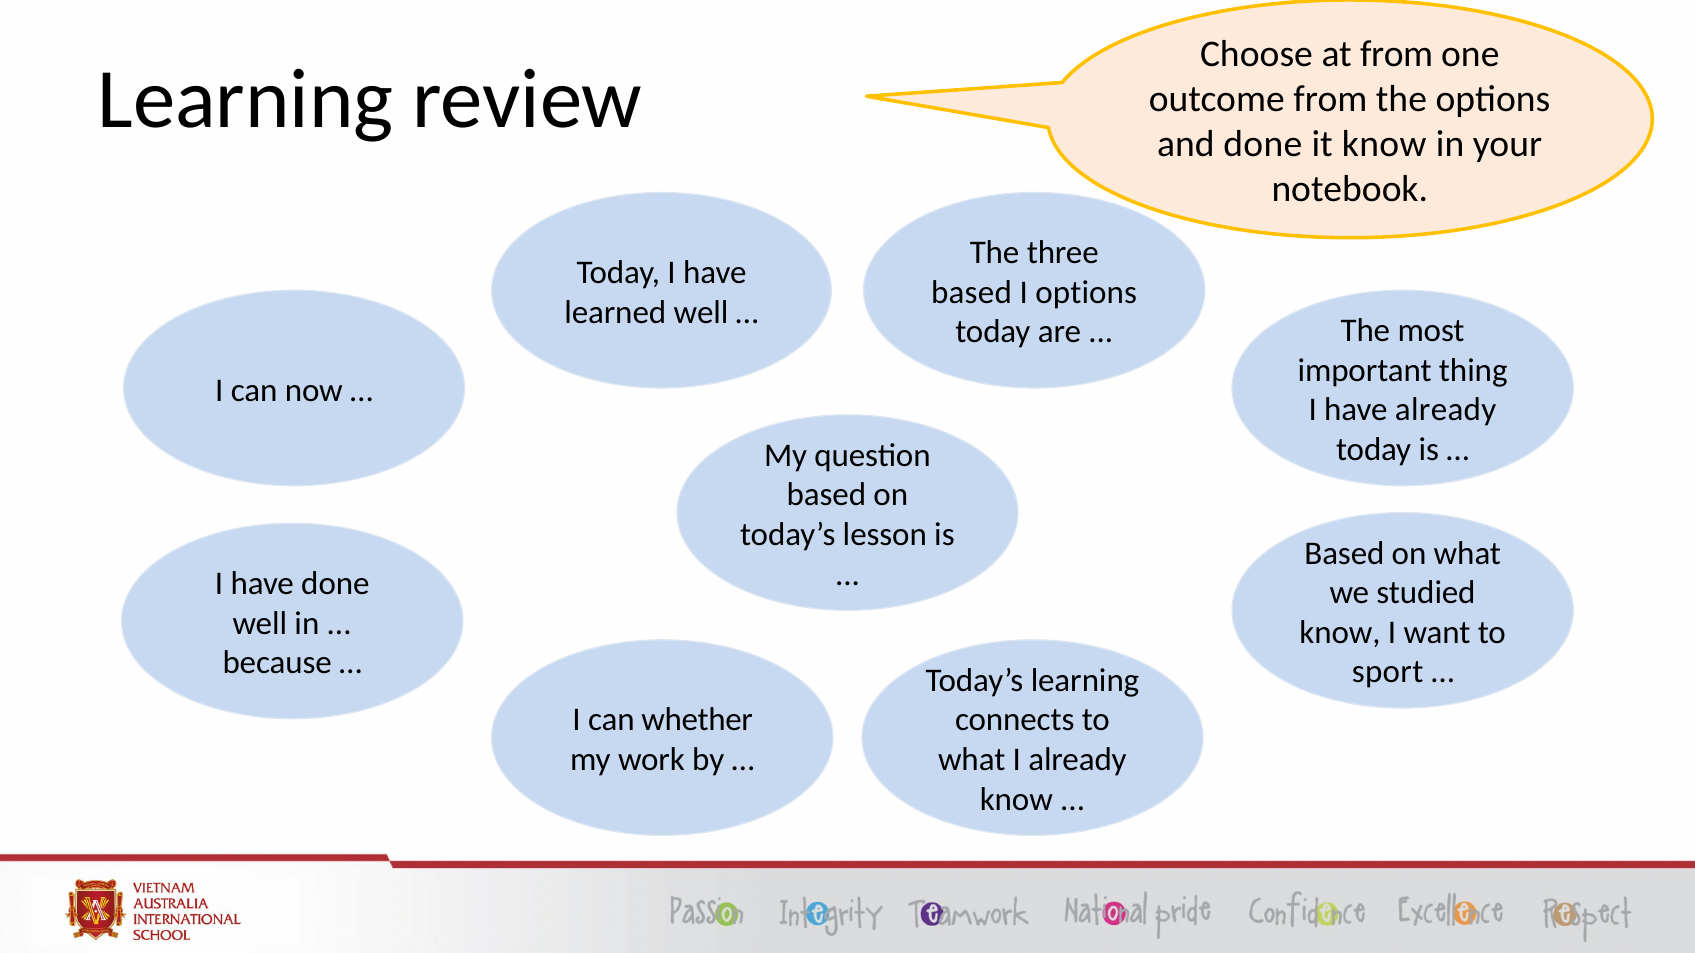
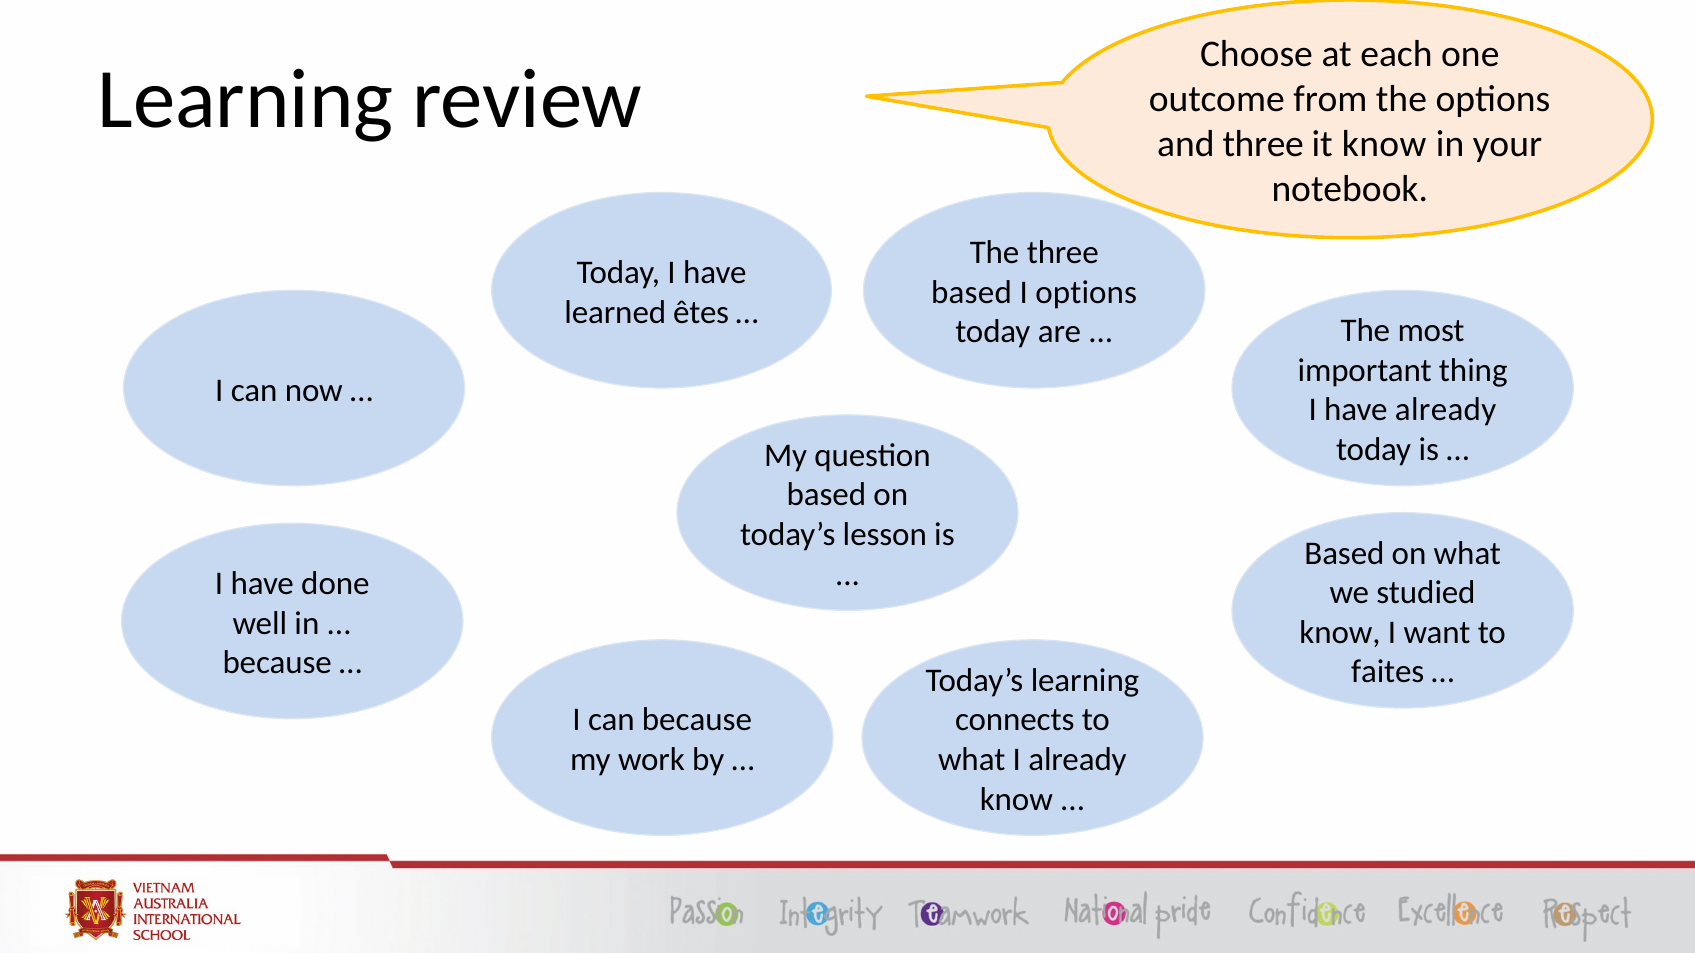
at from: from -> each (1396, 54)
and done: done -> three (1263, 144)
learned well: well -> êtes (701, 312)
sport: sport -> faites (1388, 672)
can whether: whether -> because (697, 720)
